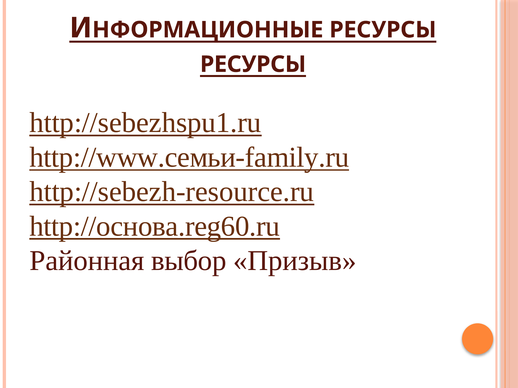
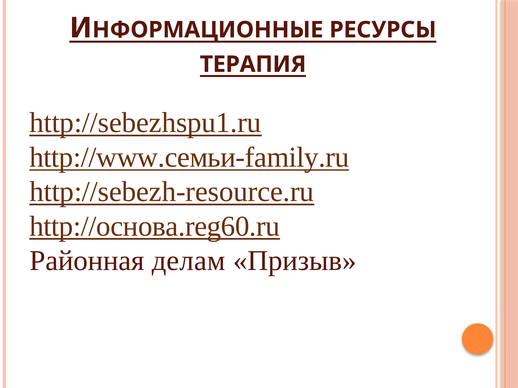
РЕСУРСЫ: РЕСУРСЫ -> ТЕРАПИЯ (253, 64)
выбор: выбор -> делам (189, 261)
